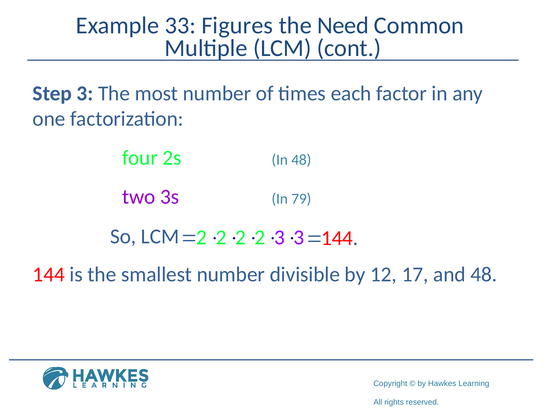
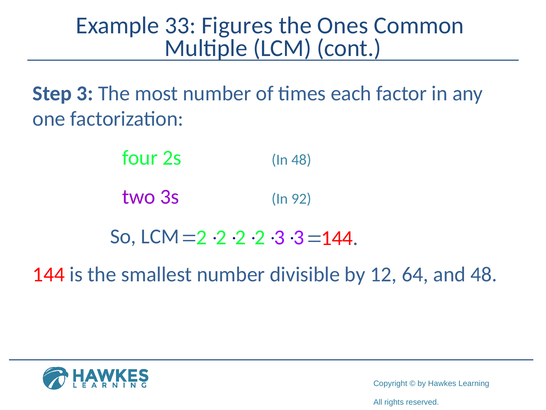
Need: Need -> Ones (343, 25)
79: 79 -> 92 (301, 199)
17: 17 -> 64 (415, 274)
